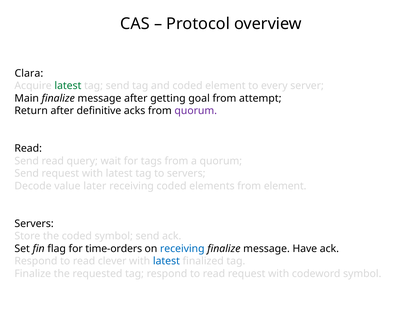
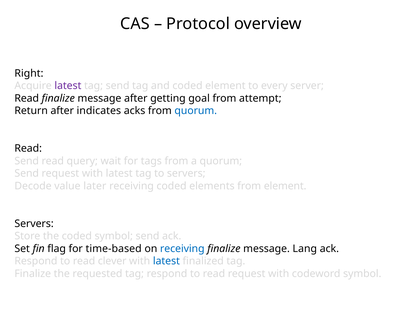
Clara: Clara -> Right (29, 73)
latest colour: green -> purple (68, 86)
Main: Main -> Read (27, 99)
definitive: definitive -> indicates (99, 111)
quorum colour: purple -> blue (196, 111)
time-orders: time-orders -> time-based (114, 249)
Have: Have -> Lang (305, 249)
